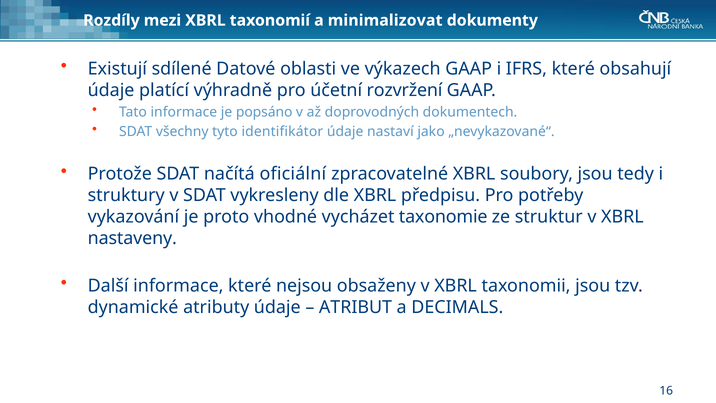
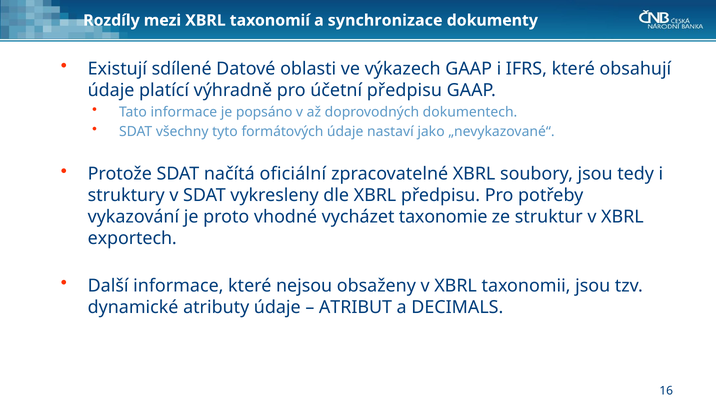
minimalizovat: minimalizovat -> synchronizace (385, 20)
účetní rozvržení: rozvržení -> předpisu (404, 90)
identifikátor: identifikátor -> formátových (282, 132)
nastaveny: nastaveny -> exportech (132, 238)
